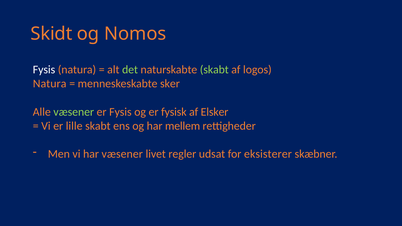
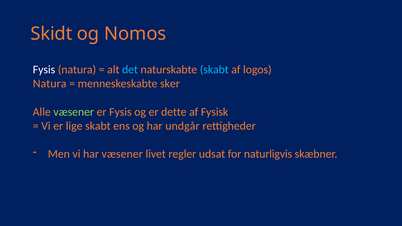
det colour: light green -> light blue (130, 70)
skabt colour: light green -> light blue (214, 70)
fysisk: fysisk -> dette (174, 112)
Elsker: Elsker -> Fysisk (215, 112)
lille: lille -> lige (74, 126)
mellem: mellem -> undgår (182, 126)
eksisterer: eksisterer -> naturligvis (268, 154)
